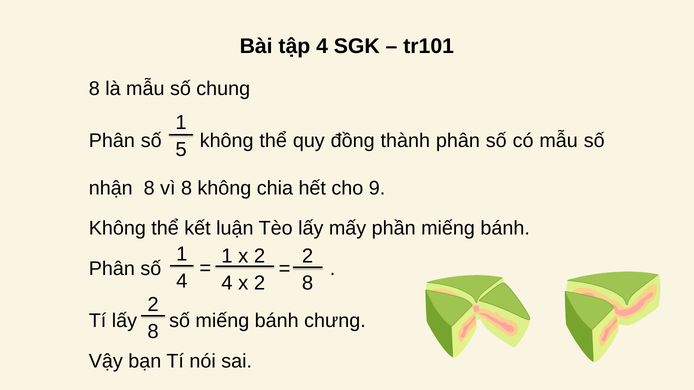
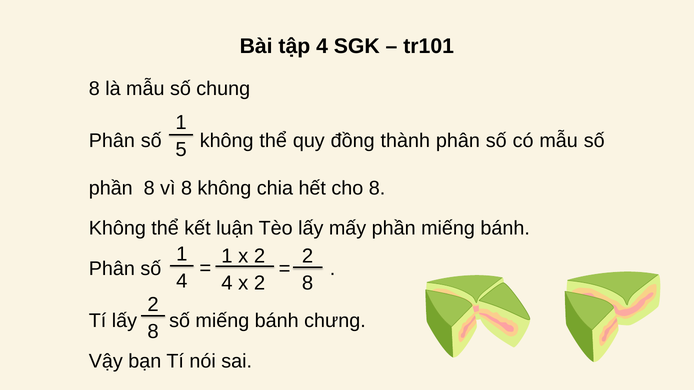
nhận: nhận -> phần (111, 188)
cho 9: 9 -> 8 (377, 188)
